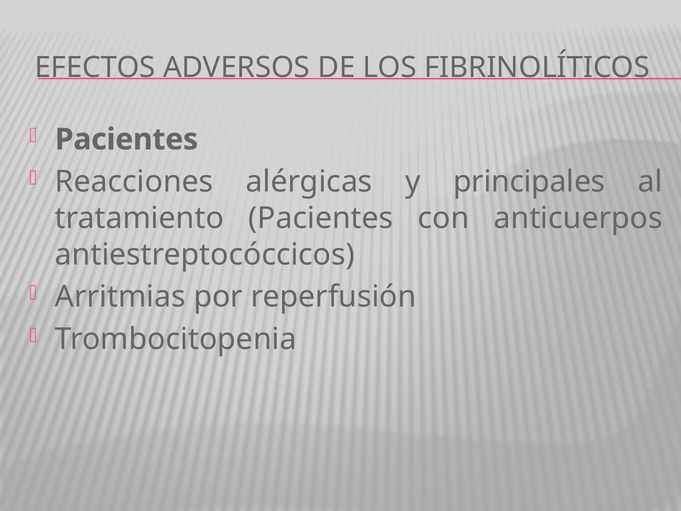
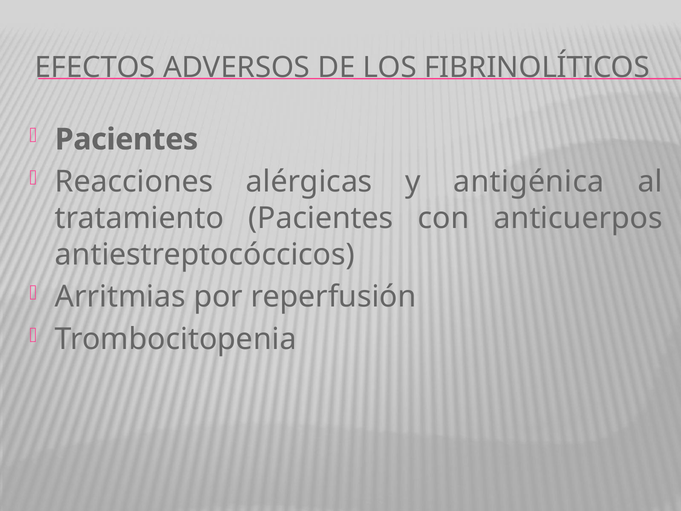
principales: principales -> antigénica (529, 182)
